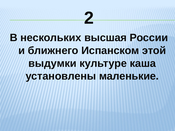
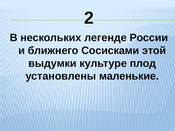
высшая: высшая -> легенде (106, 38)
Испанском: Испанском -> Сосисками (110, 51)
каша: каша -> плод (143, 63)
